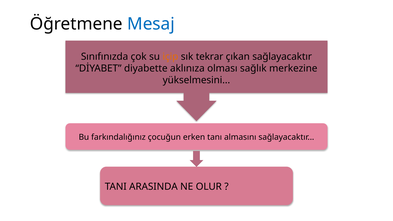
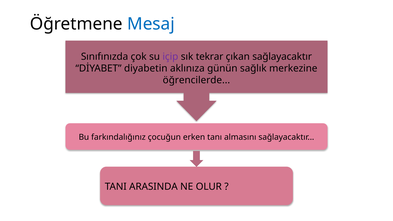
içip colour: orange -> purple (170, 57)
diyabette: diyabette -> diyabetin (146, 68)
olması: olması -> günün (222, 68)
yükselmesini: yükselmesini -> öğrencilerde (196, 80)
